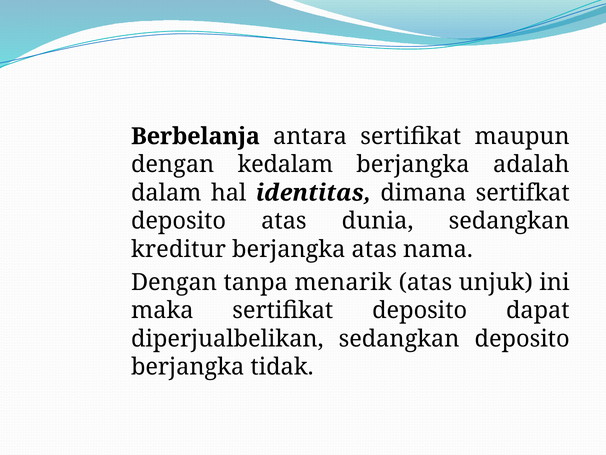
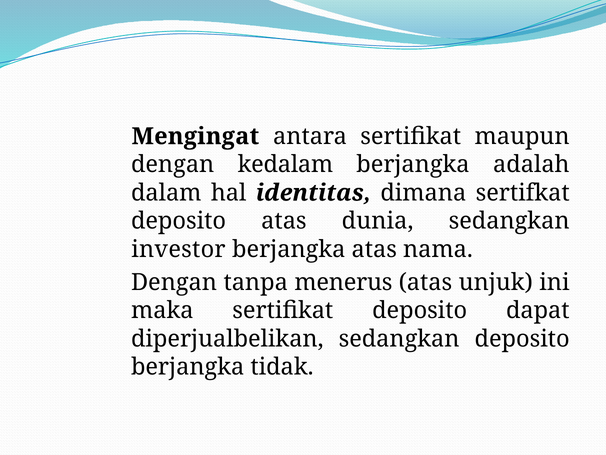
Berbelanja: Berbelanja -> Mengingat (195, 136)
kreditur: kreditur -> investor (178, 249)
menarik: menarik -> menerus (343, 282)
